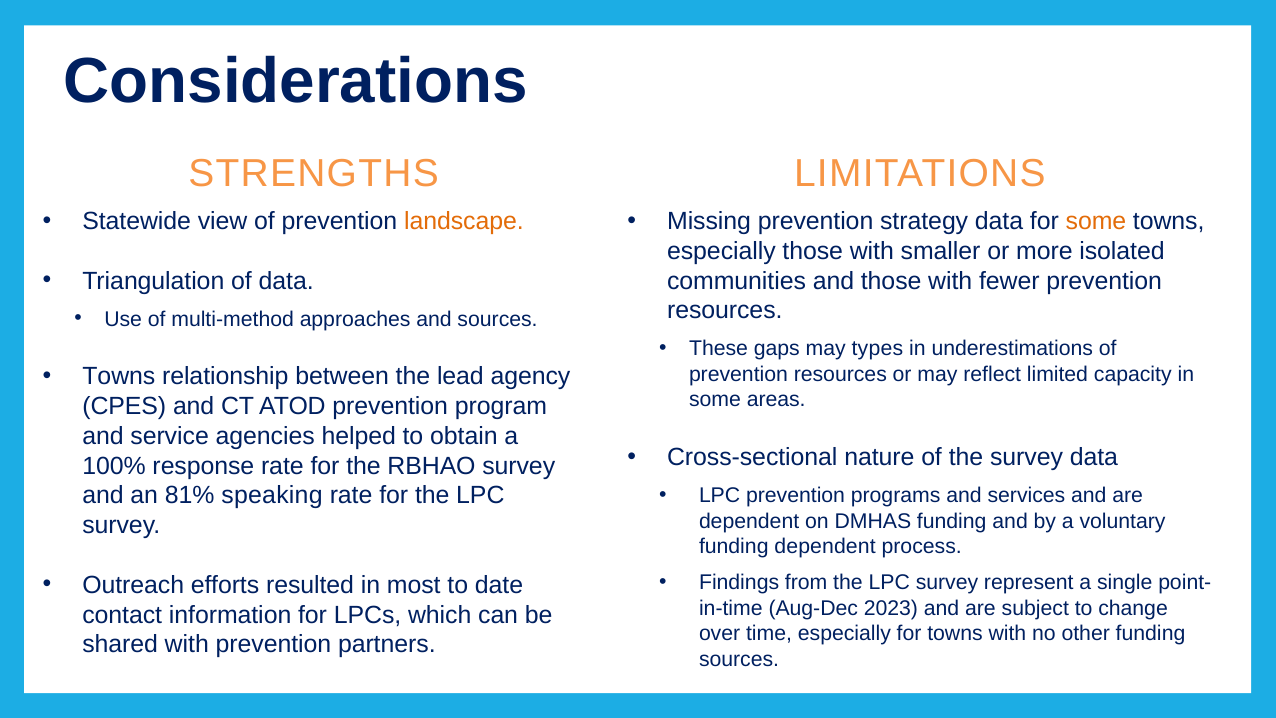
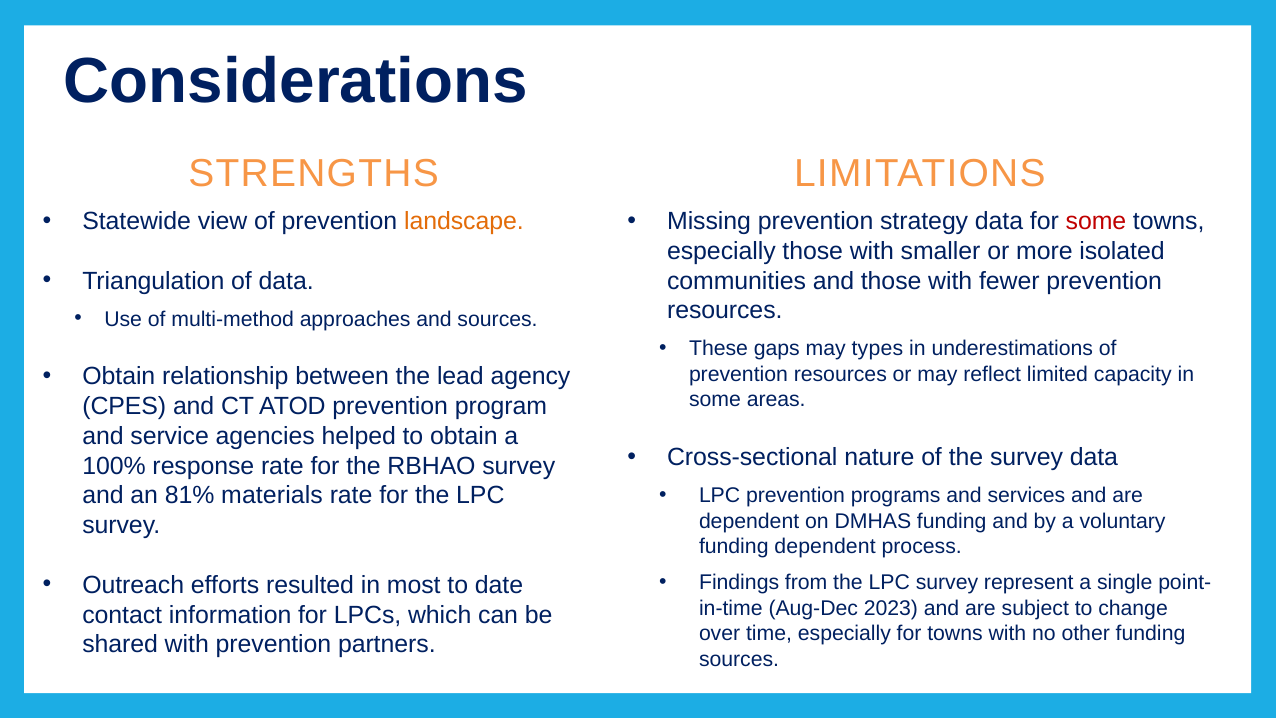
some colour: orange -> red (1096, 221)
Towns: Towns -> Obtain (119, 377)
speaking: speaking -> materials (272, 496)
